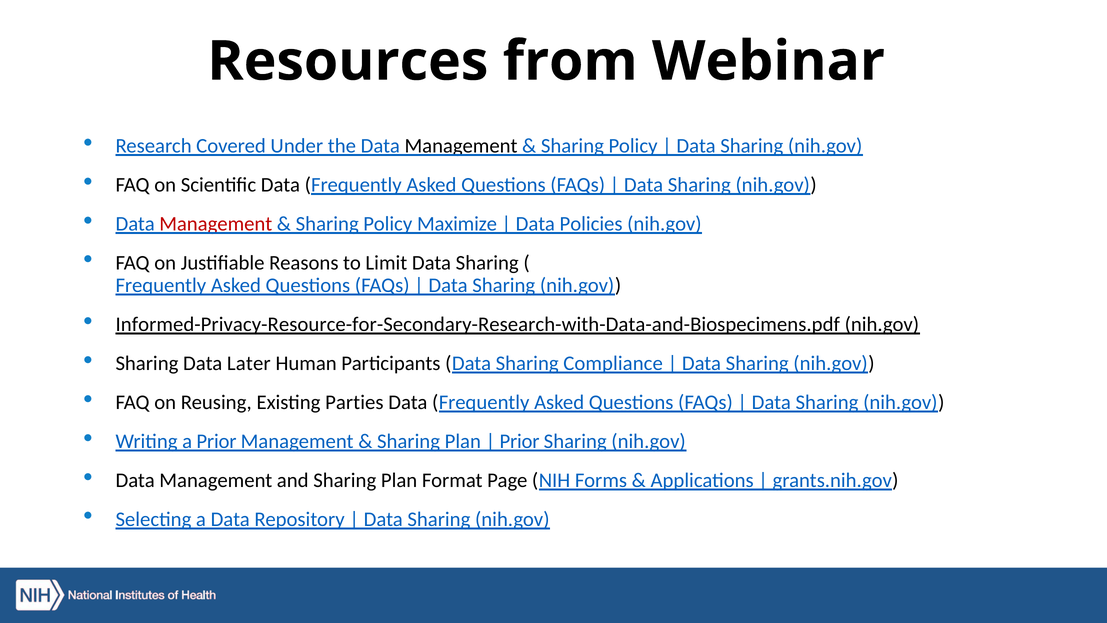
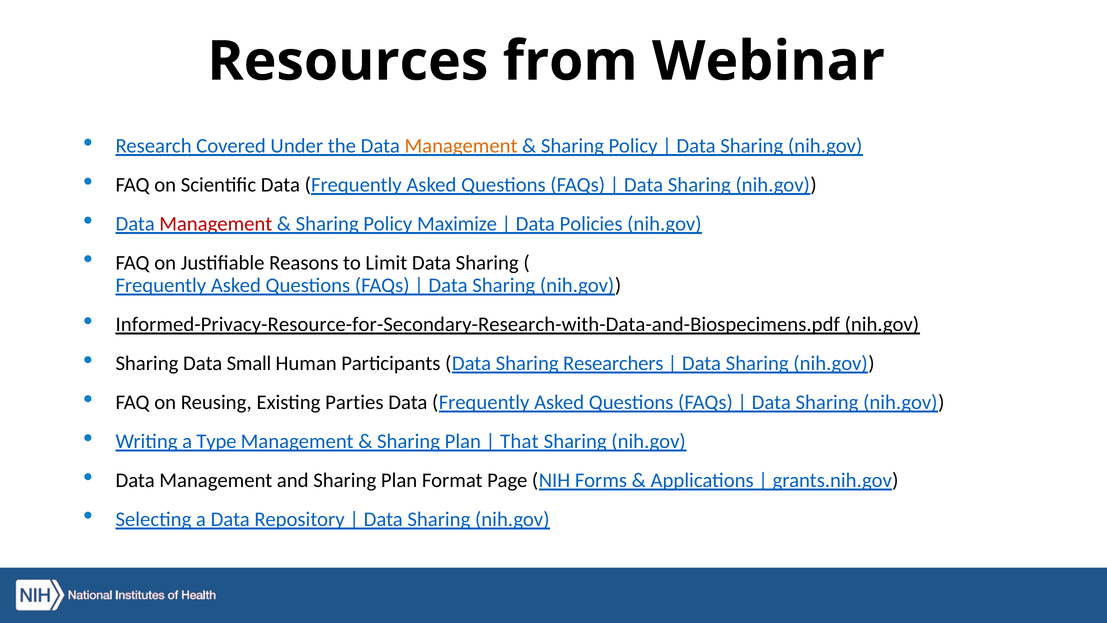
Management colour: black -> orange (461, 146)
Later: Later -> Small (249, 363)
Compliance: Compliance -> Researchers (613, 363)
a Prior: Prior -> Type (216, 441)
Prior: Prior -> That (519, 441)
